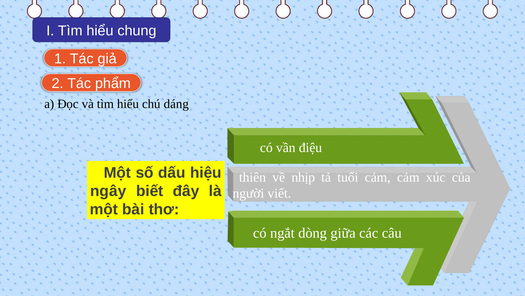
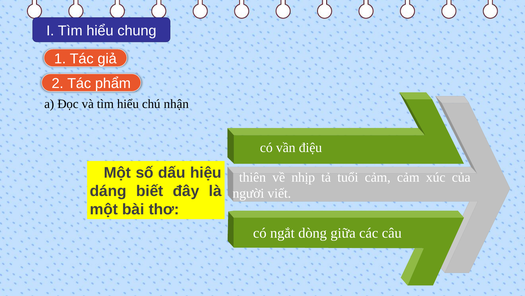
dáng: dáng -> nhận (176, 104)
ngây: ngây -> dáng (108, 191)
